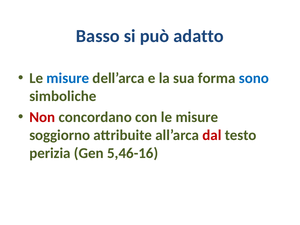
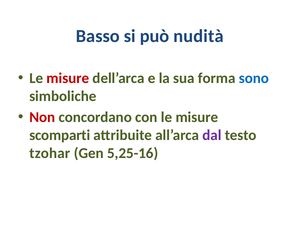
adatto: adatto -> nudità (199, 36)
misure colour: blue -> red (68, 78)
soggiorno: soggiorno -> scomparti (60, 135)
dal colour: red -> purple (212, 135)
perizia: perizia -> tzohar (50, 153)
5,46-16: 5,46-16 -> 5,25-16 (133, 153)
